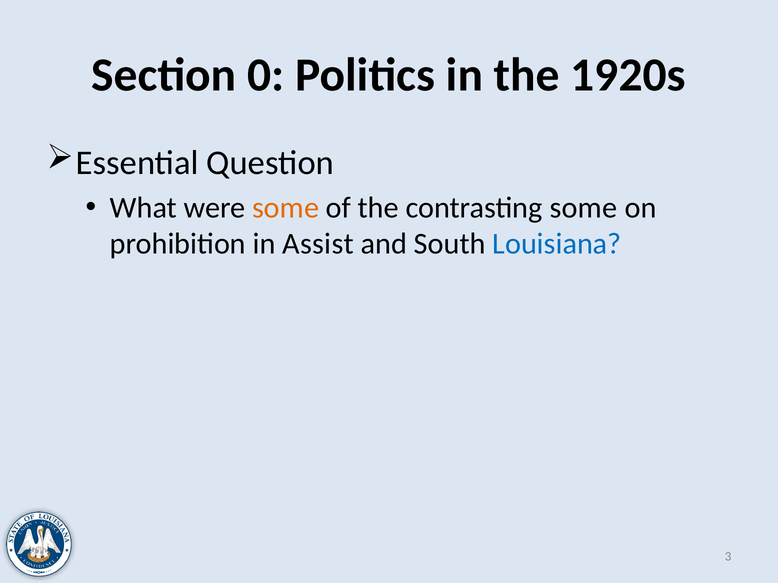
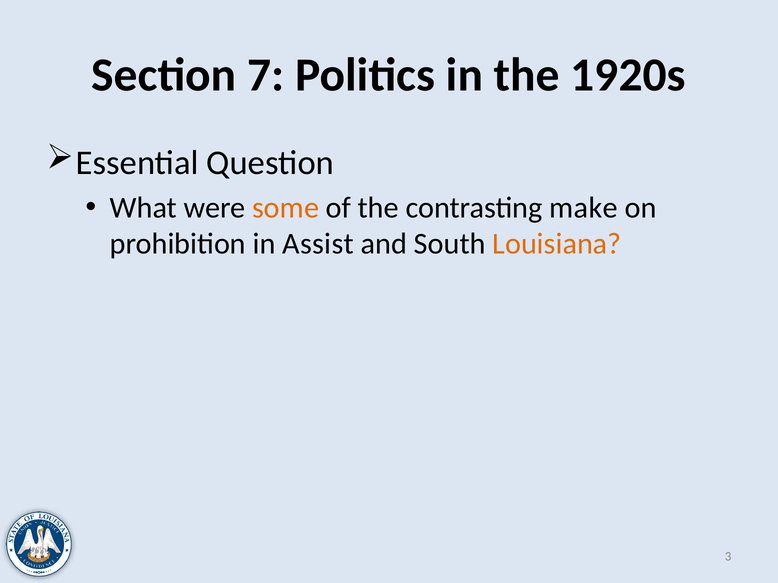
0: 0 -> 7 (266, 75)
contrasting some: some -> make (584, 208)
Louisiana colour: blue -> orange (557, 244)
